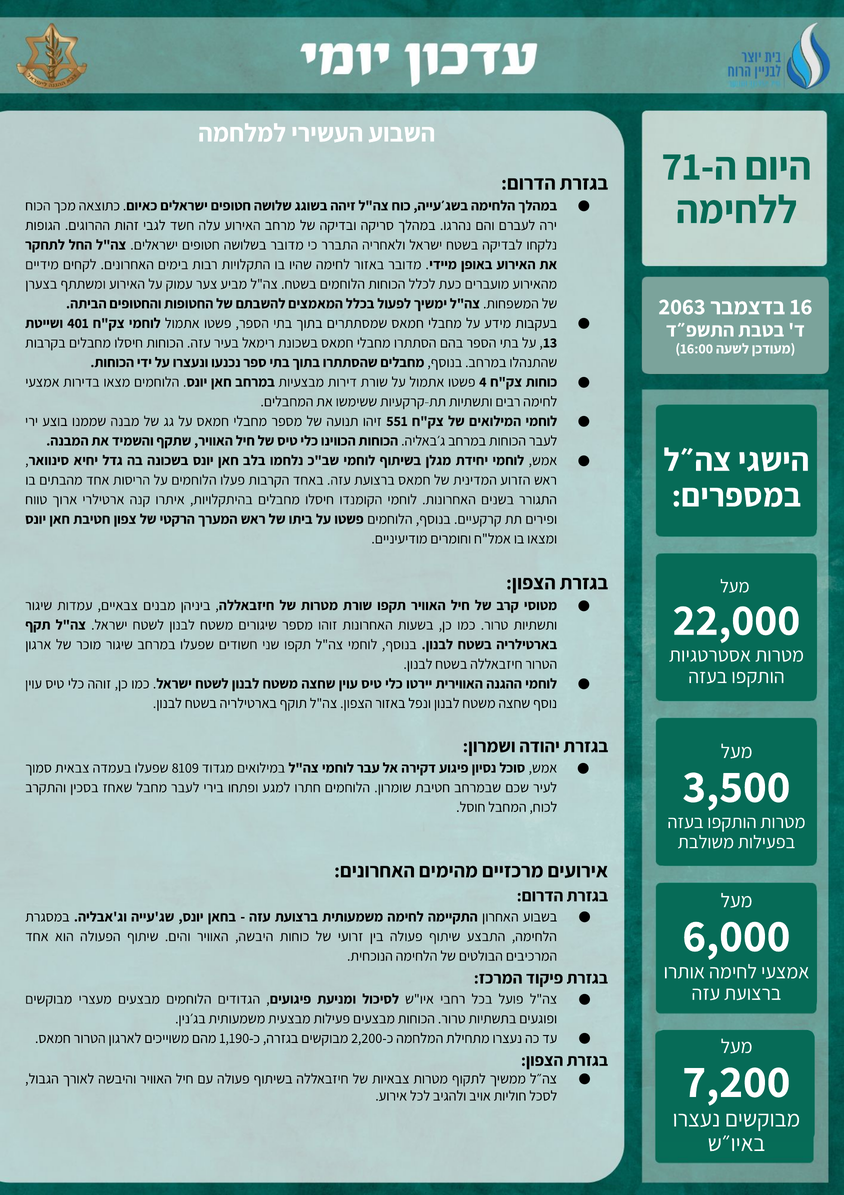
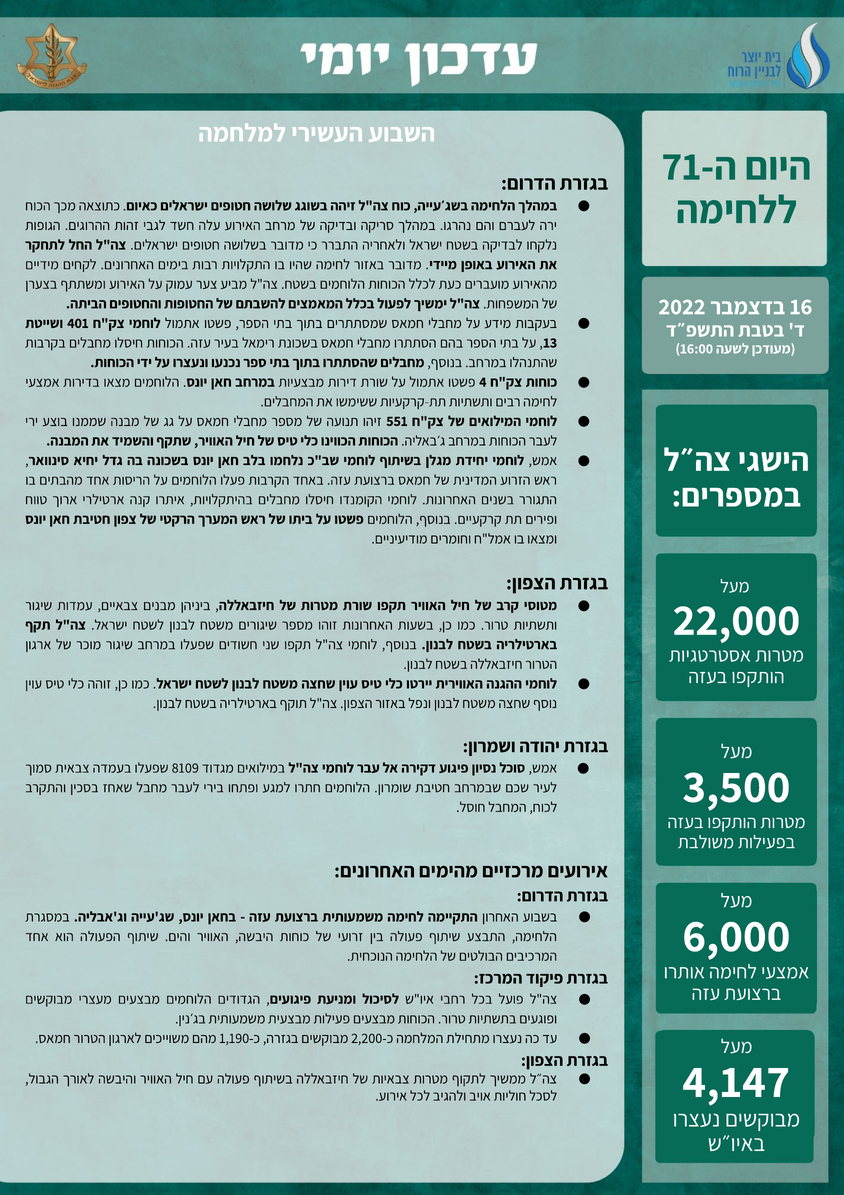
2063: 2063 -> 2022 (682, 307)
7,200: 7,200 -> 4,147 (736, 1081)
